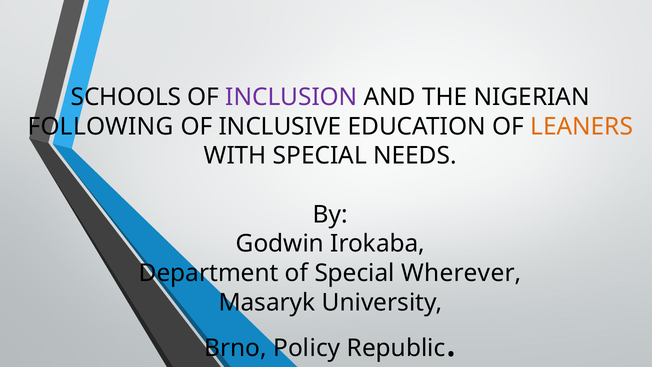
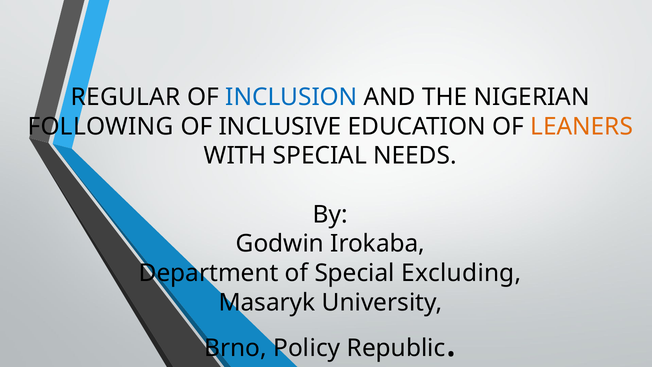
SCHOOLS: SCHOOLS -> REGULAR (126, 97)
INCLUSION colour: purple -> blue (291, 97)
Wherever: Wherever -> Excluding (461, 273)
